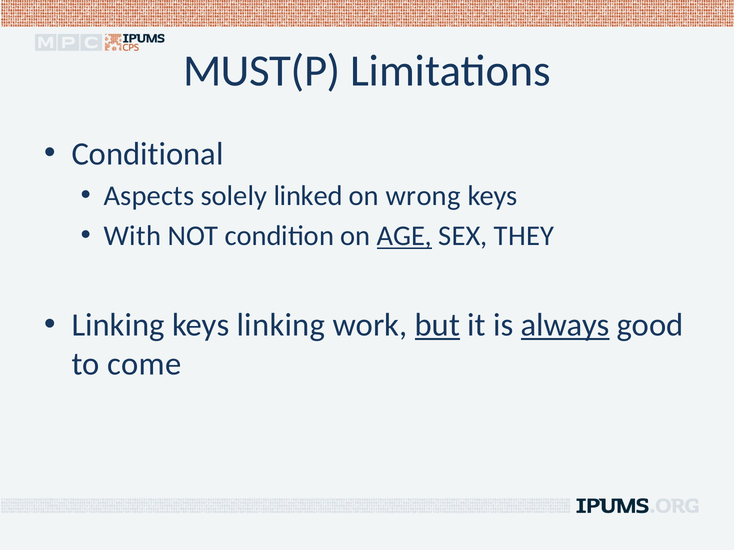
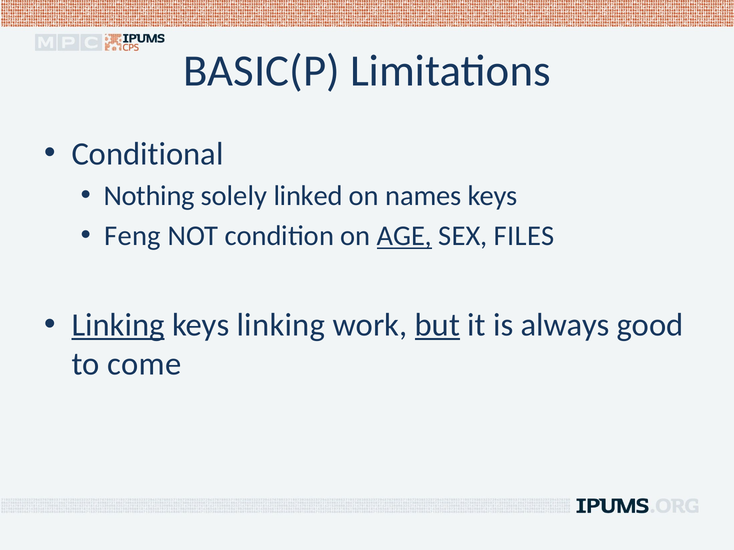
MUST(P: MUST(P -> BASIC(P (261, 71)
Aspects: Aspects -> Nothing (149, 196)
wrong: wrong -> names (423, 196)
With: With -> Feng (132, 236)
THEY: THEY -> FILES (524, 236)
Linking underline: none -> present (118, 325)
always underline: present -> none (565, 325)
